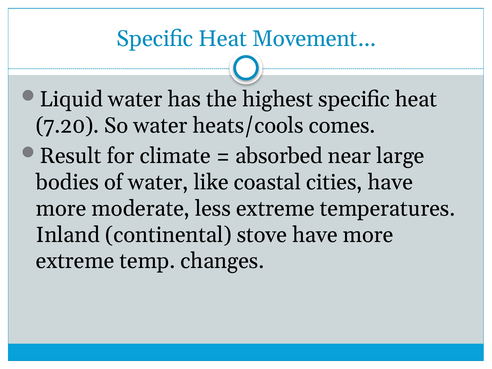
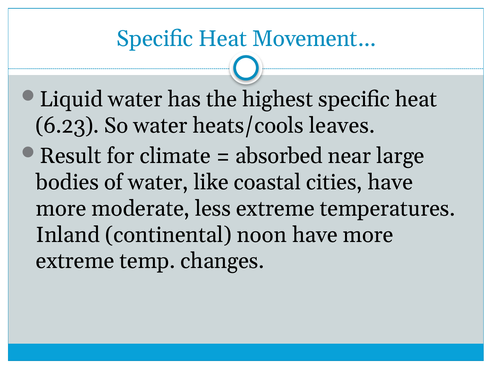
7.20: 7.20 -> 6.23 (67, 125)
comes: comes -> leaves (342, 125)
stove: stove -> noon (262, 235)
